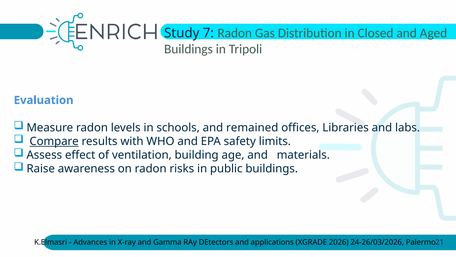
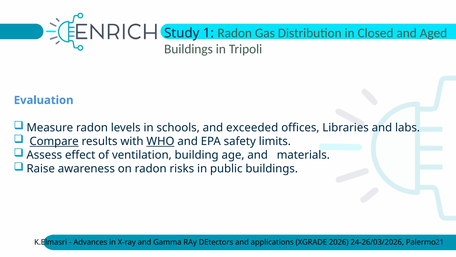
7: 7 -> 1 (208, 33)
remained: remained -> exceeded (252, 127)
WHO underline: none -> present (160, 141)
